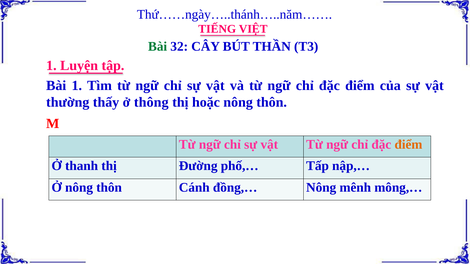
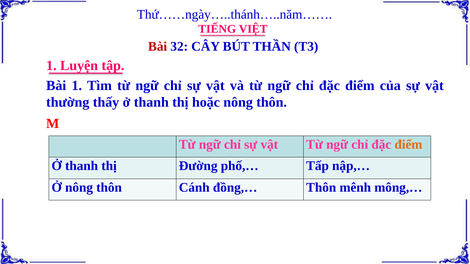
Bài colour: green -> red (158, 46)
thấy ở thông: thông -> thanh (151, 102)
đồng,… Nông: Nông -> Thôn (321, 187)
